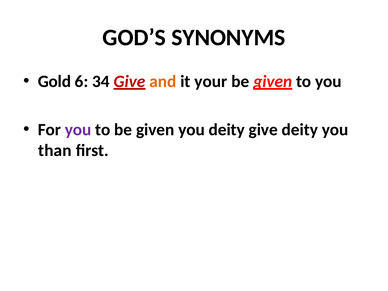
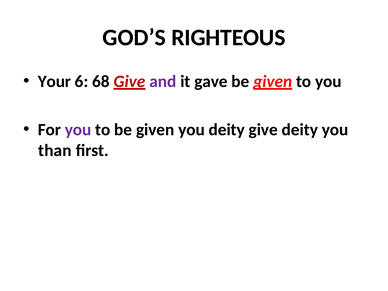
SYNONYMS: SYNONYMS -> RIGHTEOUS (228, 38)
Gold: Gold -> Your (54, 81)
34: 34 -> 68 (101, 81)
and colour: orange -> purple (163, 81)
your: your -> gave (211, 81)
